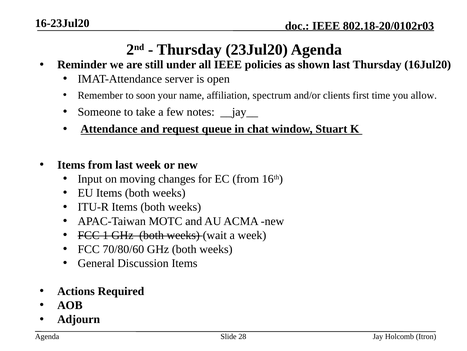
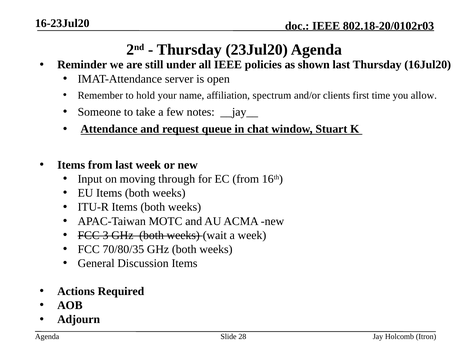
soon: soon -> hold (146, 95)
changes: changes -> through (177, 179)
1: 1 -> 3 (106, 235)
70/80/60: 70/80/60 -> 70/80/35 (123, 249)
